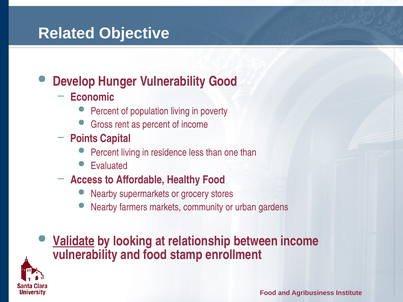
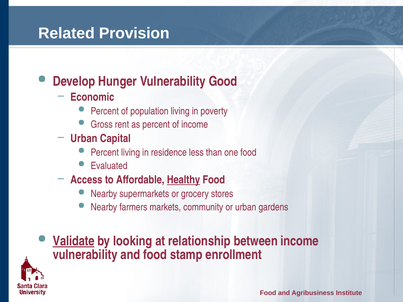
Objective: Objective -> Provision (134, 34)
Points: Points -> Urban (84, 139)
one than: than -> food (248, 153)
Healthy underline: none -> present (183, 180)
